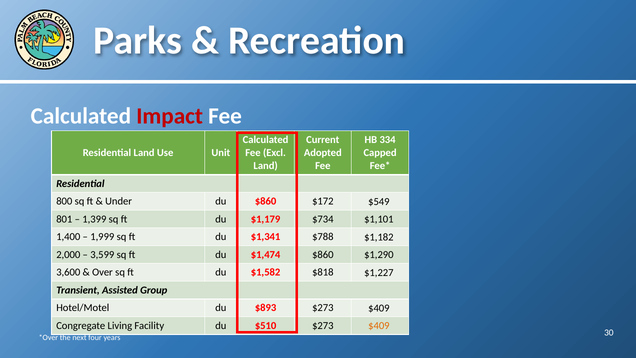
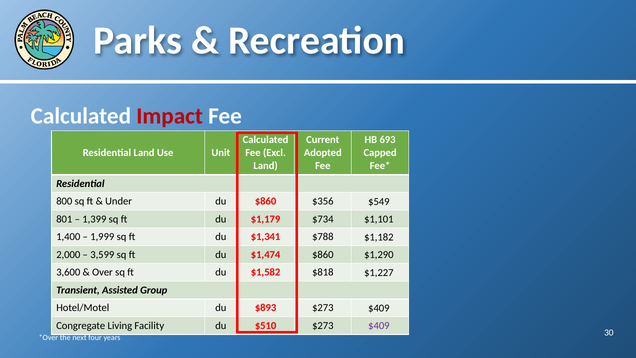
334: 334 -> 693 (388, 140)
$172: $172 -> $356 (323, 201)
$409 colour: orange -> purple (379, 326)
